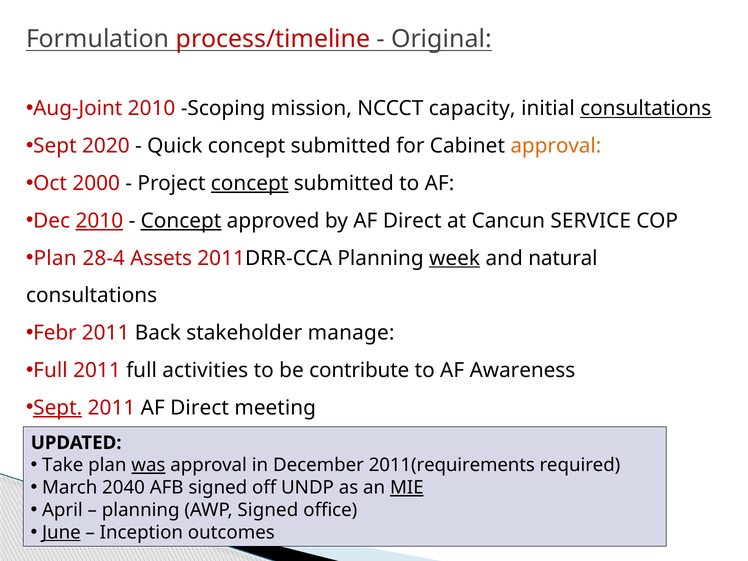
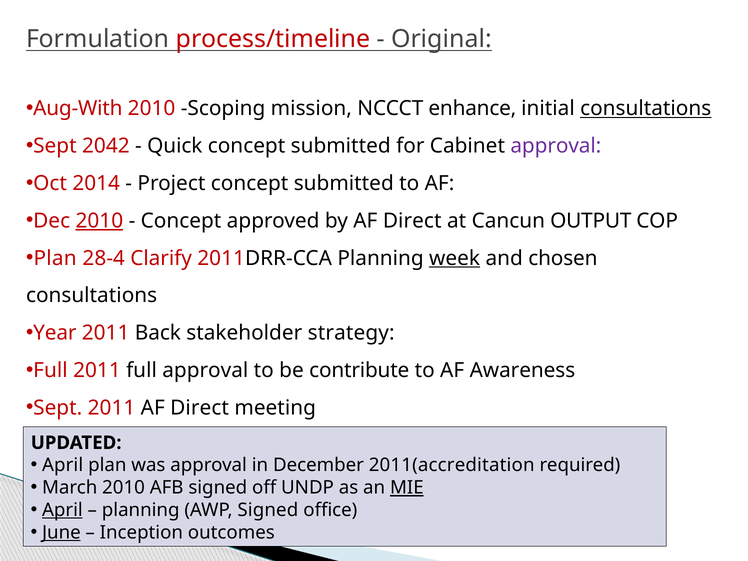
Aug-Joint: Aug-Joint -> Aug-With (78, 109)
capacity: capacity -> enhance (472, 109)
2020: 2020 -> 2042 (106, 146)
approval colour: orange -> purple (556, 146)
2000: 2000 -> 2014 (96, 183)
concept underline: present -> none (250, 183)
Concept underline: present -> none (181, 221)
SERVICE: SERVICE -> OUTPUT (591, 221)
Assets: Assets -> Clarify (161, 258)
natural: natural -> chosen (563, 258)
Febr: Febr -> Year (55, 333)
manage: manage -> strategy (351, 333)
full activities: activities -> approval (205, 370)
Sept underline: present -> none (58, 408)
Take: Take -> April (63, 465)
was underline: present -> none (148, 465)
2011(requirements: 2011(requirements -> 2011(accreditation (452, 465)
March 2040: 2040 -> 2010 (124, 488)
April underline: none -> present (62, 510)
